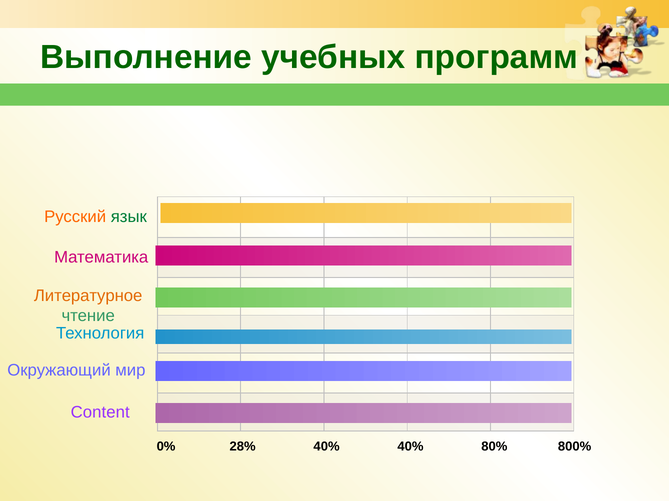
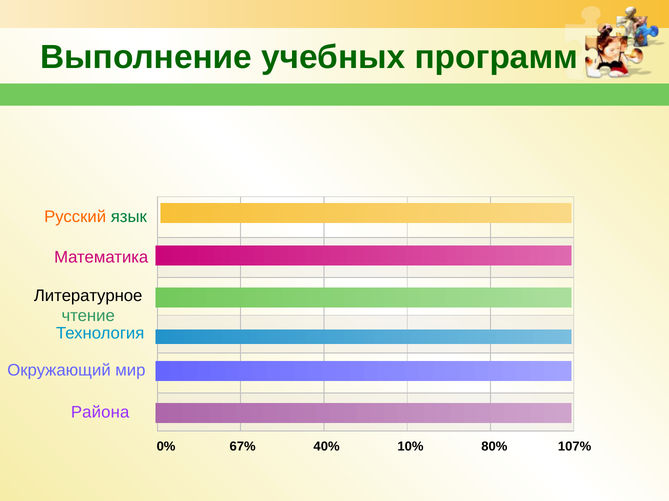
Литературное colour: orange -> black (88, 296)
Content: Content -> Района (100, 413)
28%: 28% -> 67% (243, 447)
40% 40%: 40% -> 10% (410, 447)
800%: 800% -> 107% (575, 447)
